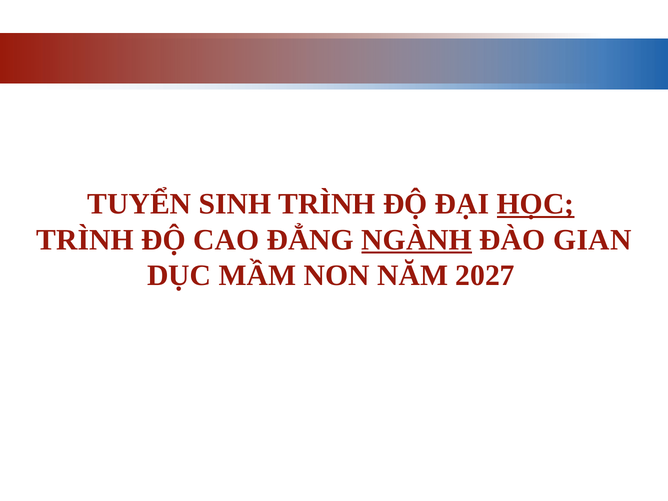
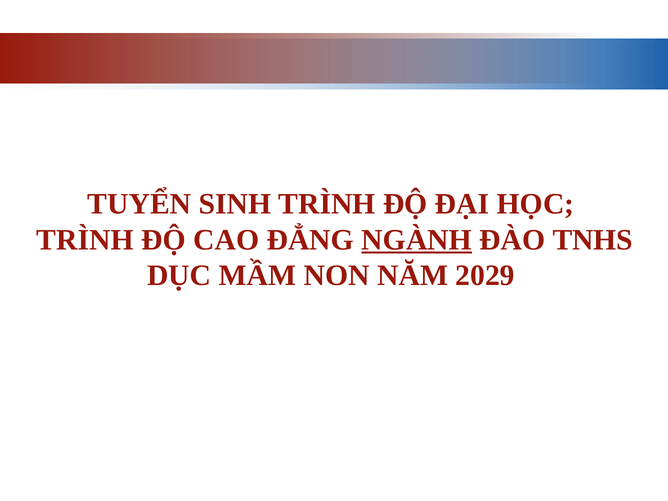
HỌC underline: present -> none (536, 204)
GIAN: GIAN -> TNHS (593, 240)
2027: 2027 -> 2029 (485, 275)
